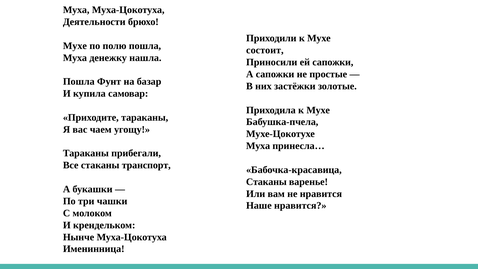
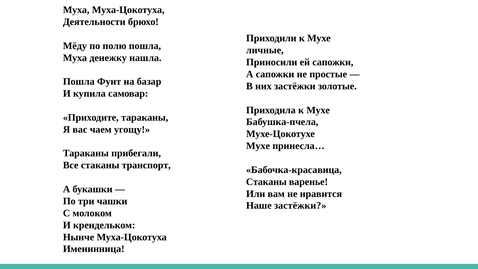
Мухе: Мухе -> Мёду (75, 46)
состоит: состоит -> личные (265, 50)
Муха: Муха -> Мухе (258, 146)
Наше нравится: нравится -> застёжки (300, 206)
